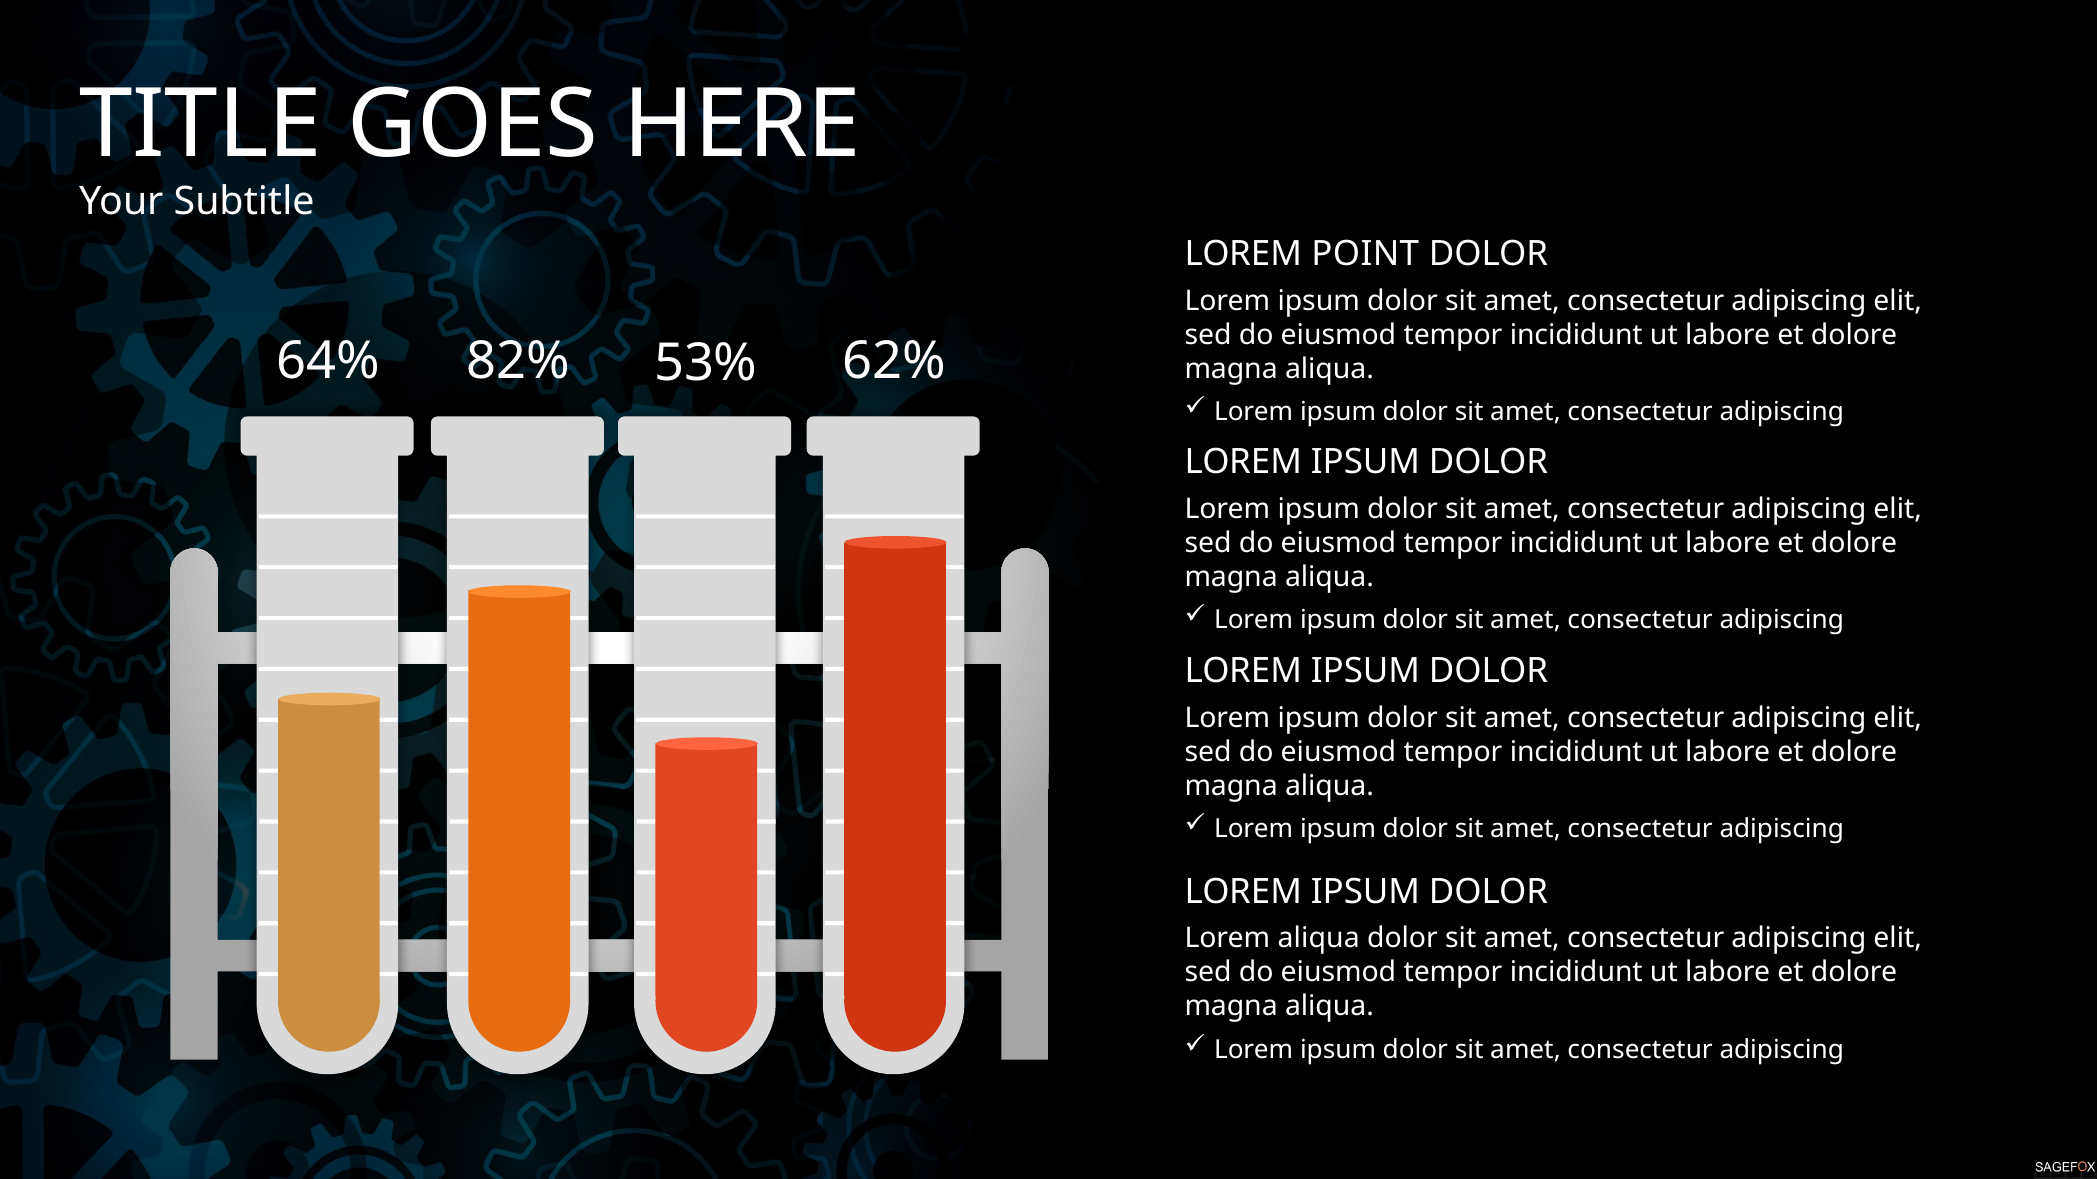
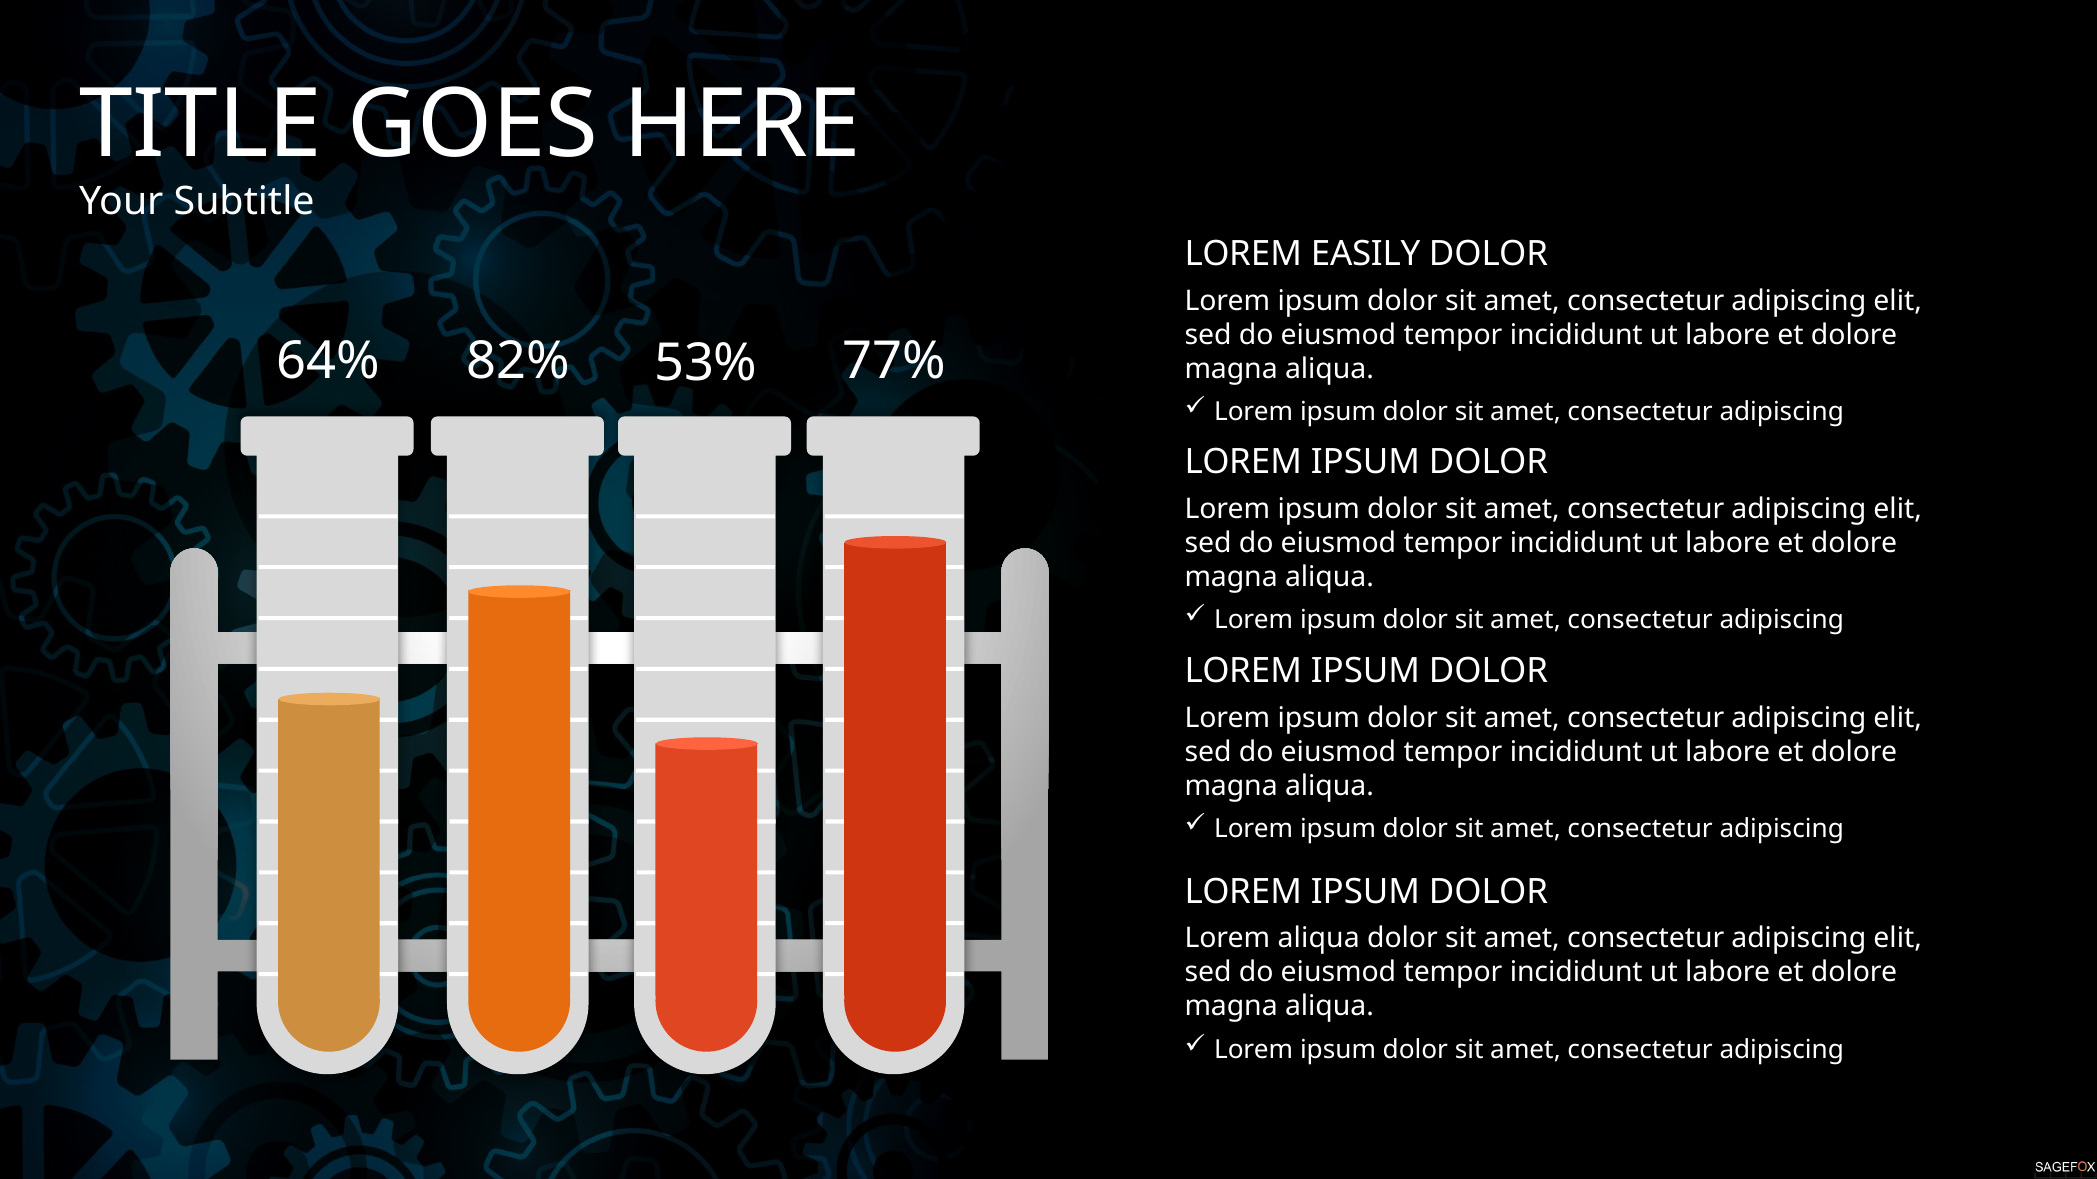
POINT: POINT -> EASILY (1366, 254)
62%: 62% -> 77% (895, 361)
